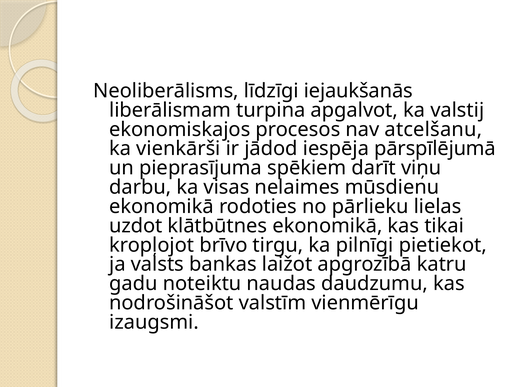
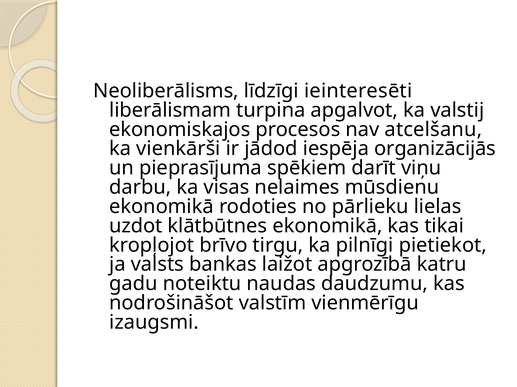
iejaukšanās: iejaukšanās -> ieinteresēti (358, 91)
pārspīlējumā: pārspīlējumā -> organizācijās (435, 149)
